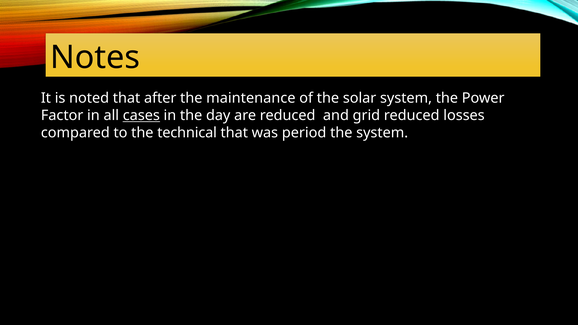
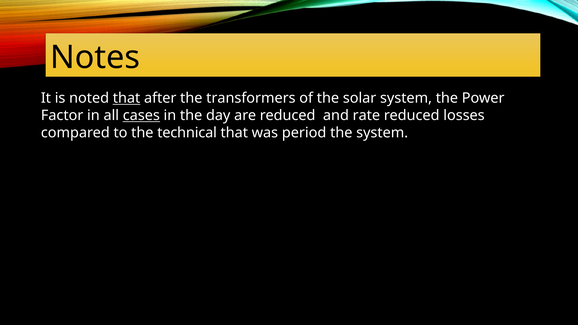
that underline: none -> present (127, 98)
maintenance: maintenance -> transformers (251, 98)
grid: grid -> rate (366, 115)
